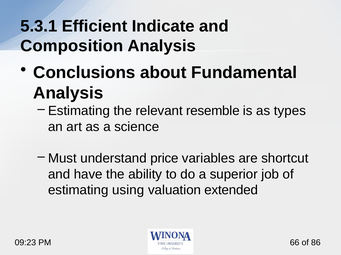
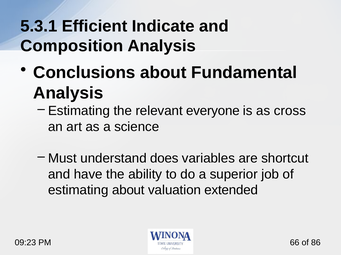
resemble: resemble -> everyone (213, 111)
types: types -> cross (290, 111)
price: price -> does (164, 159)
estimating using: using -> about (128, 191)
